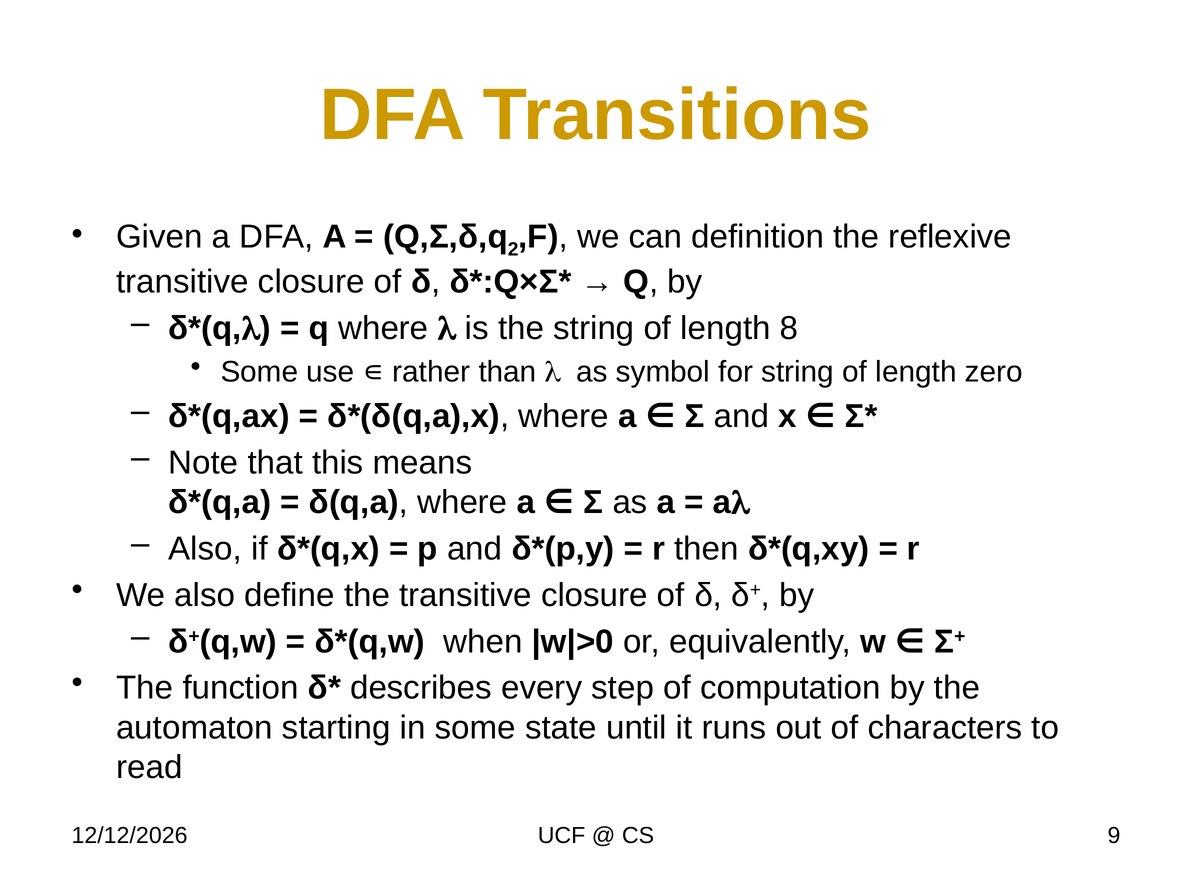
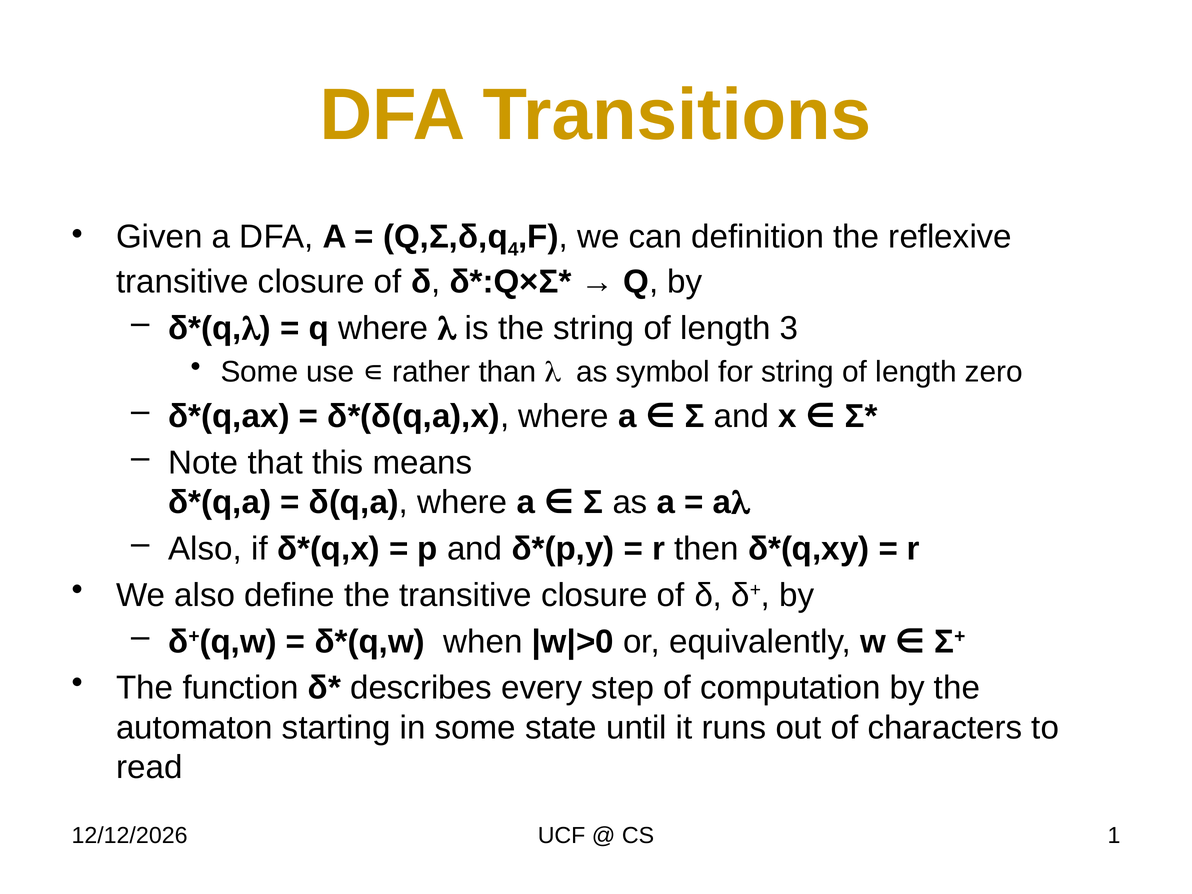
2: 2 -> 4 (513, 250)
8: 8 -> 3 (789, 328)
9: 9 -> 1 (1114, 836)
